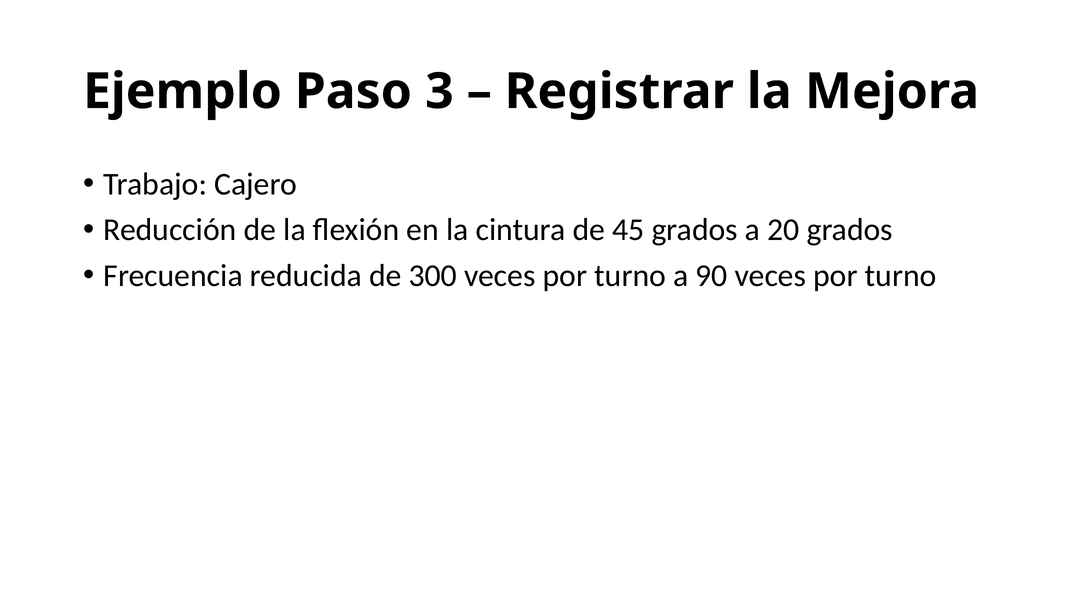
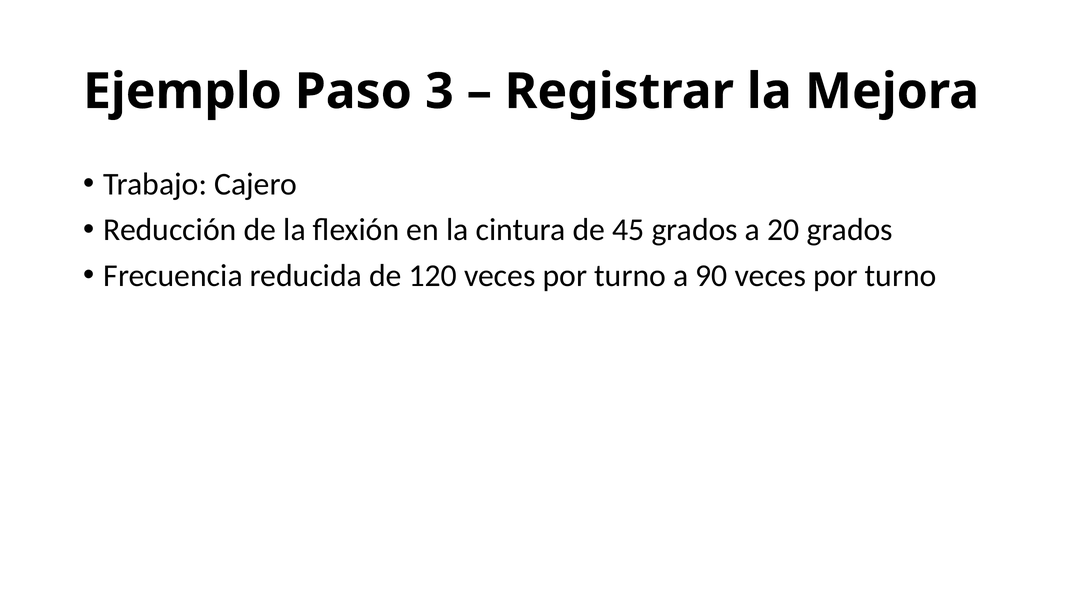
300: 300 -> 120 (433, 275)
